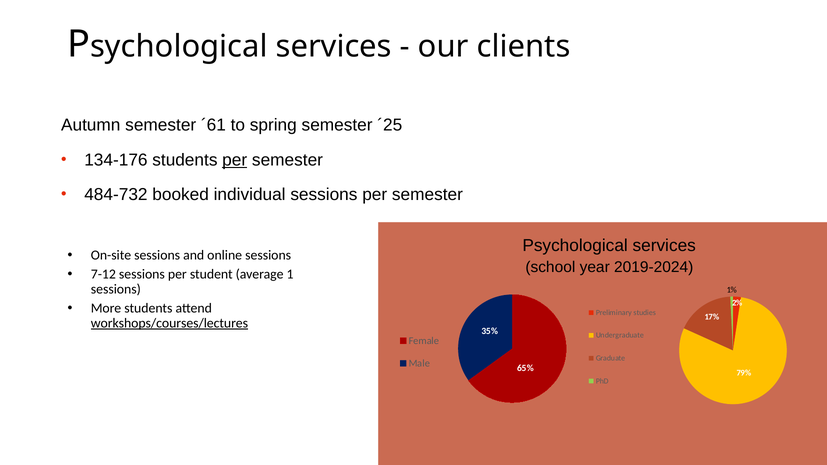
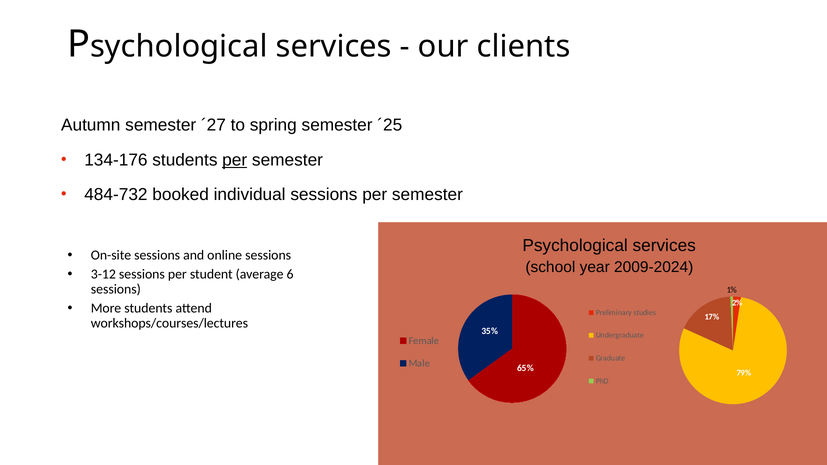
´61: ´61 -> ´27 (213, 125)
2019-2024: 2019-2024 -> 2009-2024 (654, 267)
7-12: 7-12 -> 3-12 (103, 274)
1: 1 -> 6 (290, 274)
workshops/courses/lectures underline: present -> none (169, 323)
